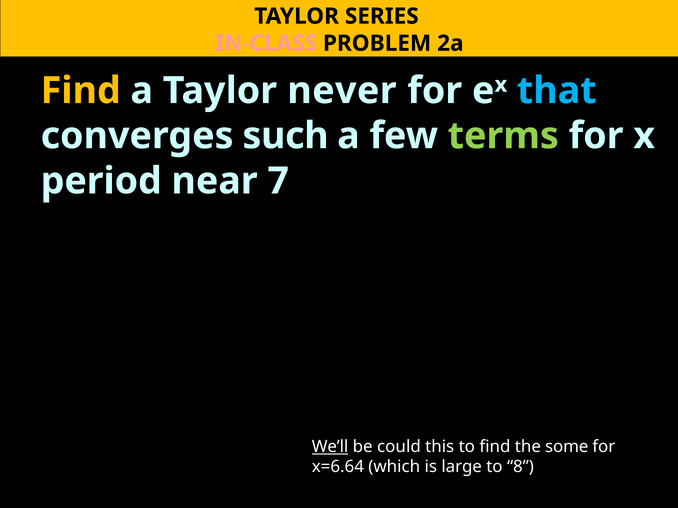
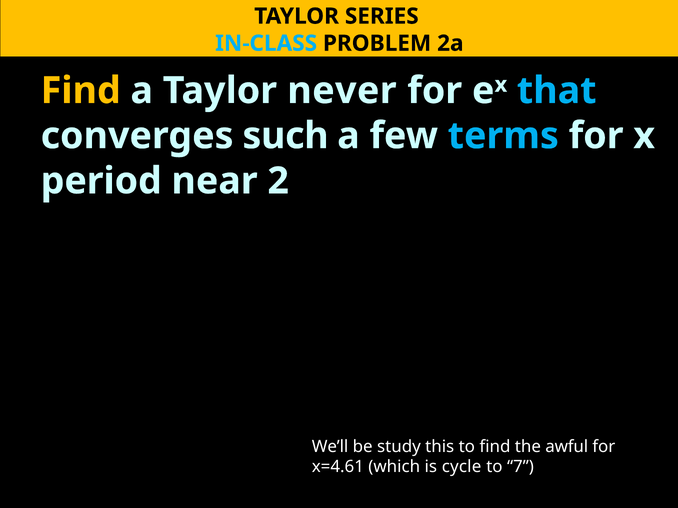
IN-CLASS colour: pink -> light blue (266, 43)
terms colour: light green -> light blue (503, 136)
7: 7 -> 2 (278, 181)
We’ll underline: present -> none (330, 447)
could: could -> study (399, 447)
some: some -> awful (567, 447)
x=6.64: x=6.64 -> x=4.61 (338, 467)
large: large -> cycle (462, 467)
8: 8 -> 7 (520, 467)
